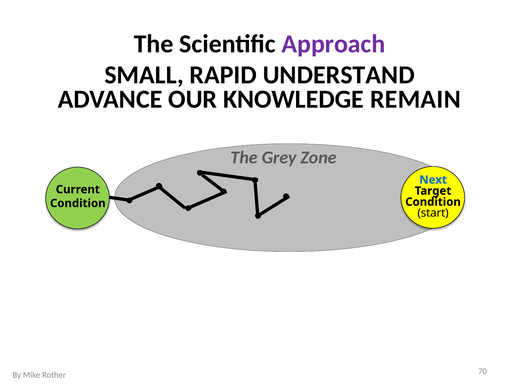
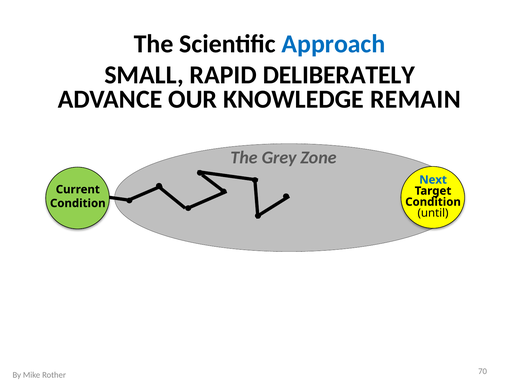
Approach colour: purple -> blue (333, 44)
UNDERSTAND: UNDERSTAND -> DELIBERATELY (339, 75)
start: start -> until (433, 213)
